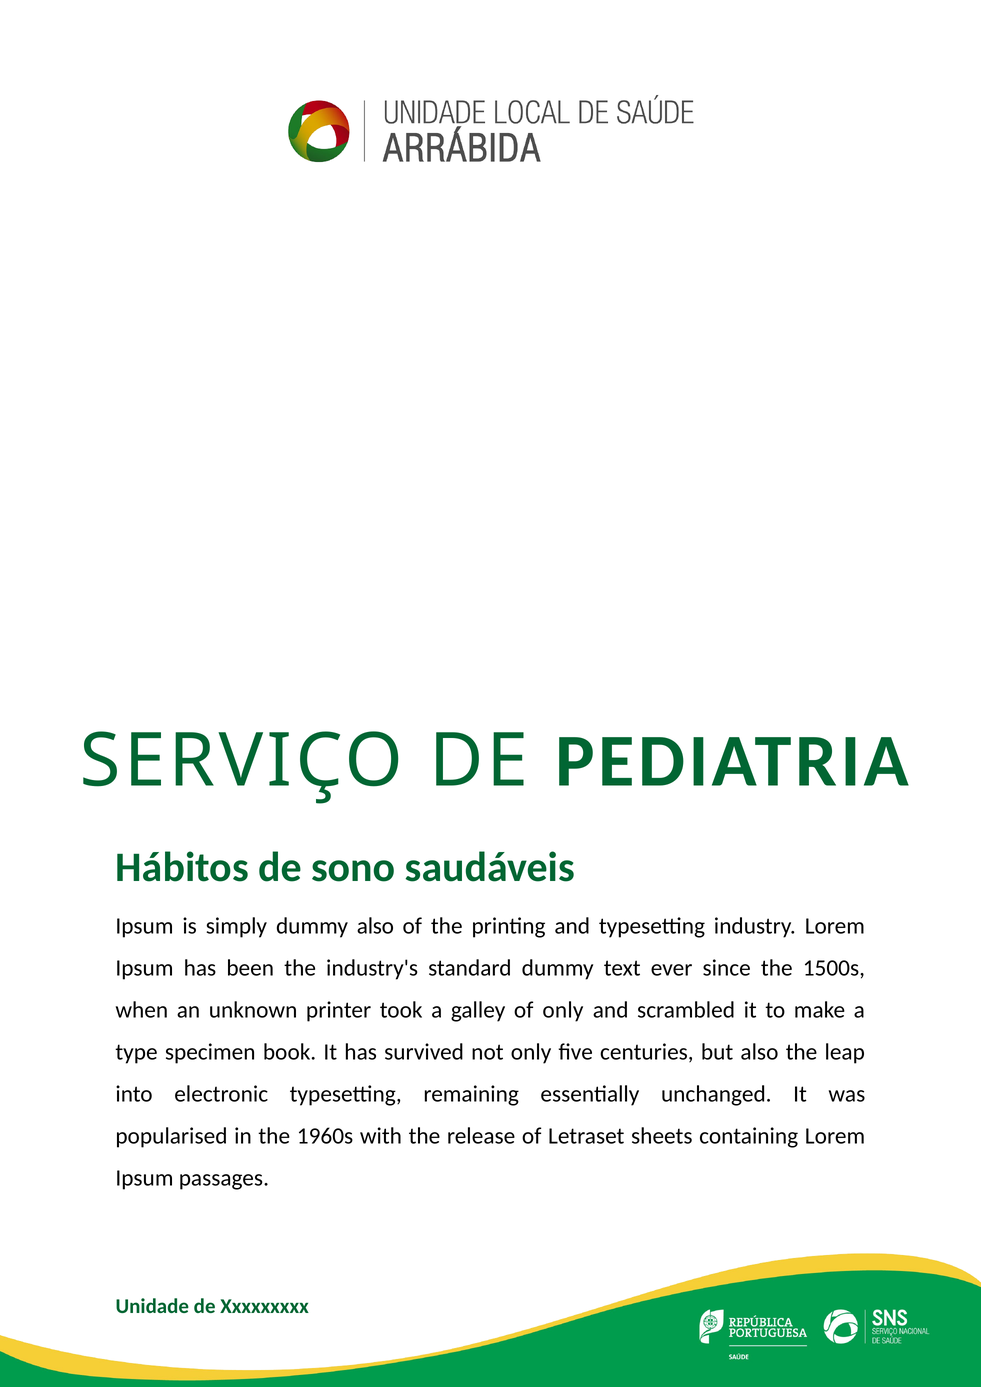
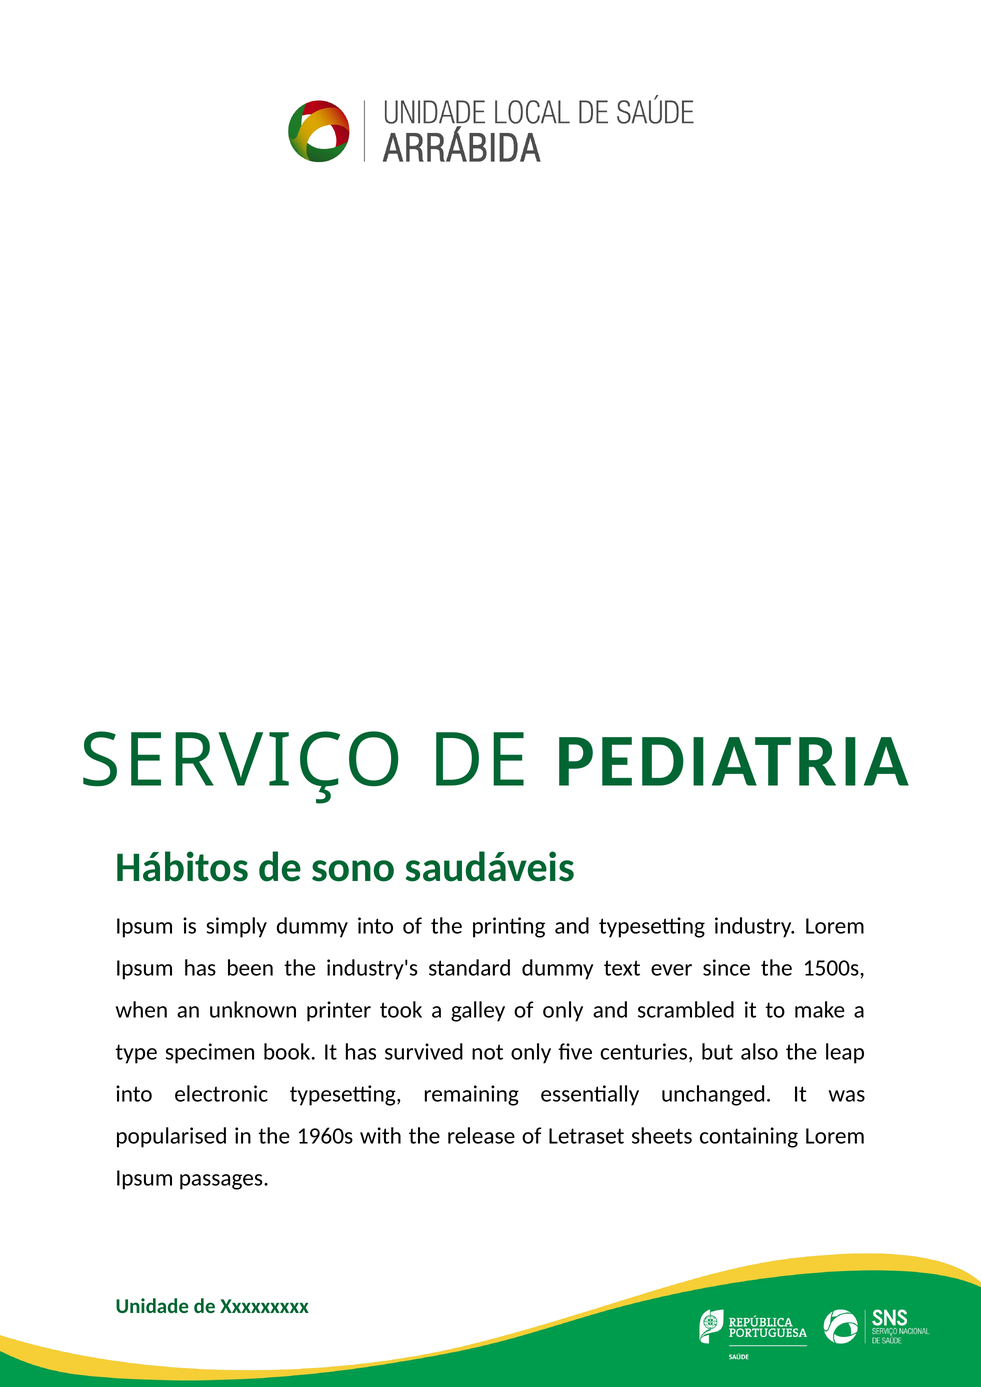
dummy also: also -> into (375, 926)
